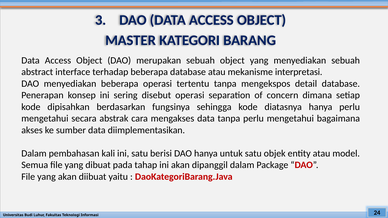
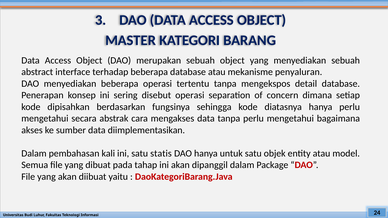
interpretasi: interpretasi -> penyaluran (299, 72)
berisi: berisi -> statis (161, 153)
